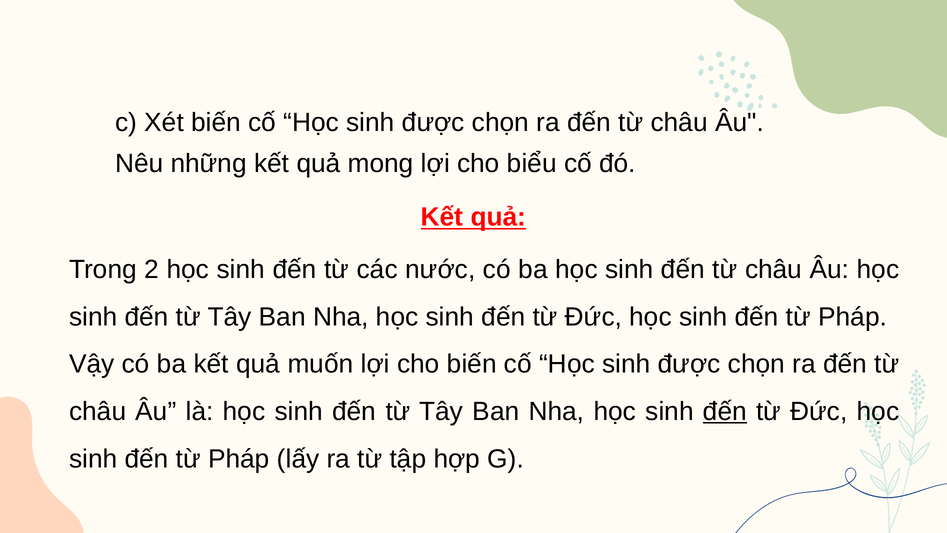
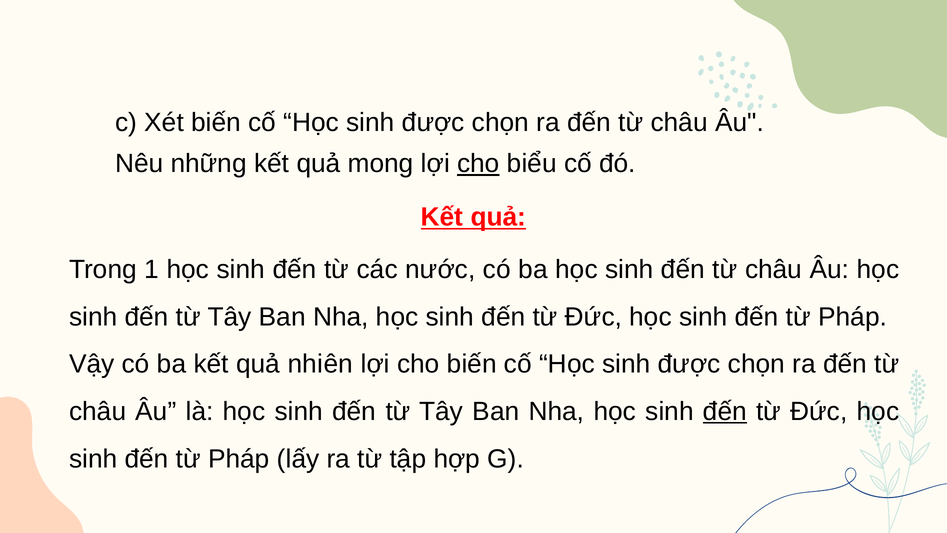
cho underline: none -> present (478, 164)
2: 2 -> 1 (152, 269)
muốn: muốn -> nhiên (320, 364)
